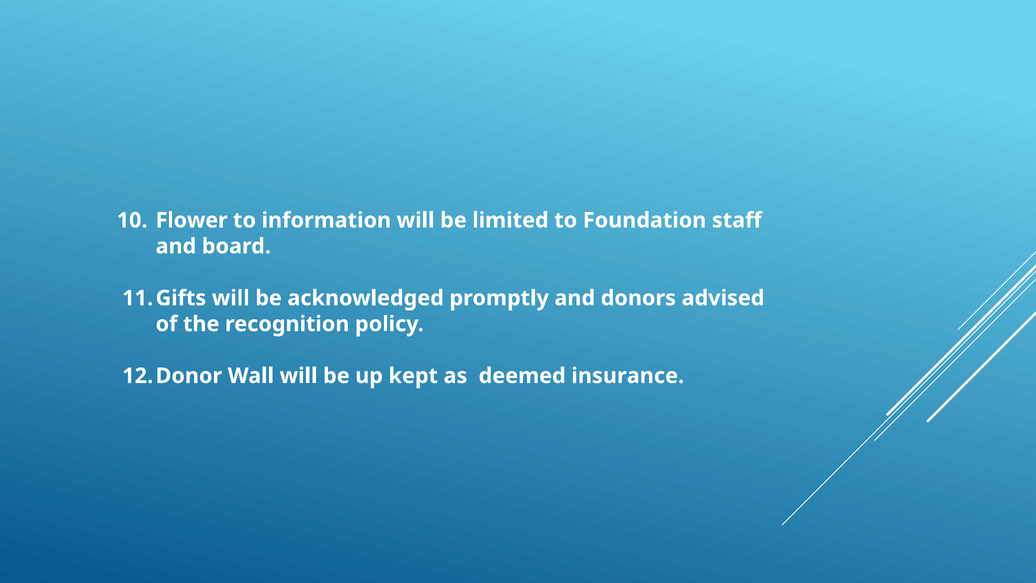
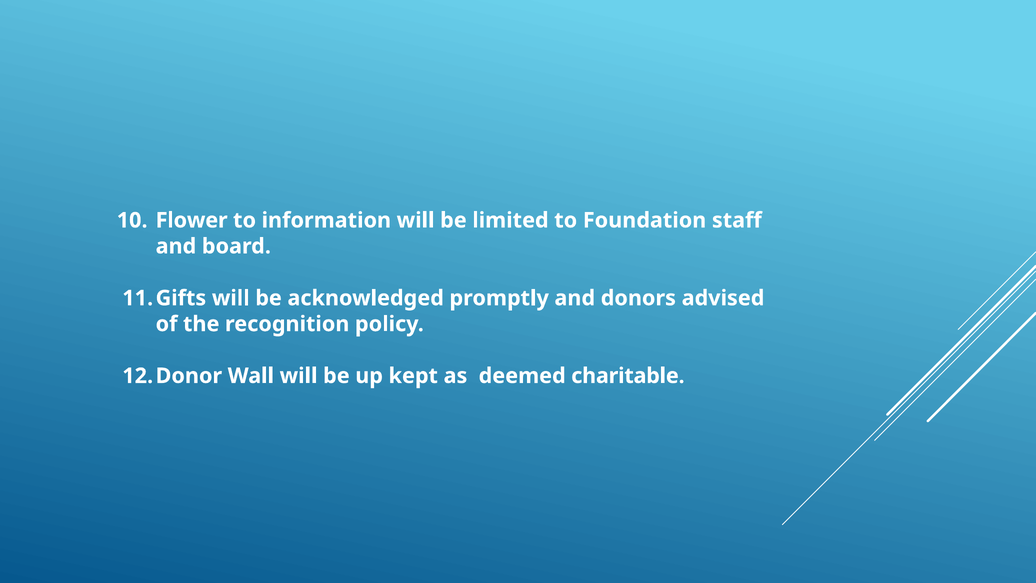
insurance: insurance -> charitable (628, 376)
